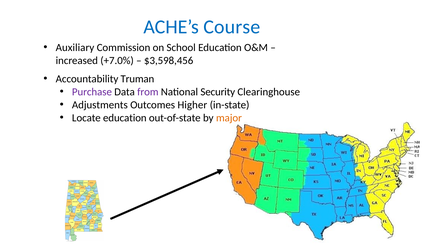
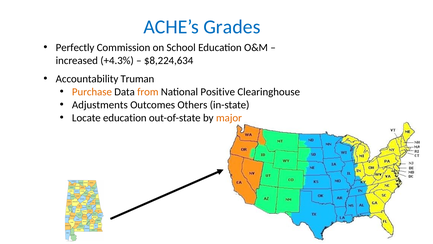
Course: Course -> Grades (232, 27)
Auxiliary: Auxiliary -> Perfectly (75, 47)
+7.0%: +7.0% -> +4.3% (117, 60)
$3,598,456: $3,598,456 -> $8,224,634 (169, 60)
Purchase colour: purple -> orange (92, 92)
from colour: purple -> orange (148, 92)
Security: Security -> Positive (218, 92)
Higher: Higher -> Others (192, 105)
